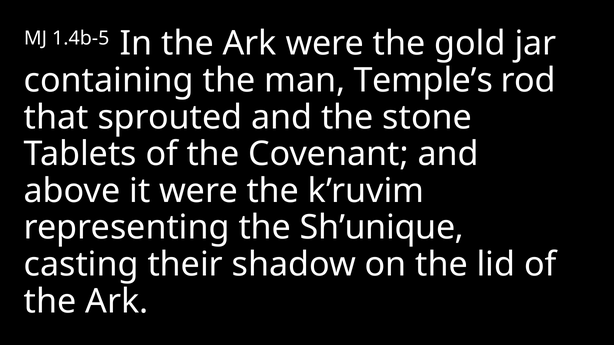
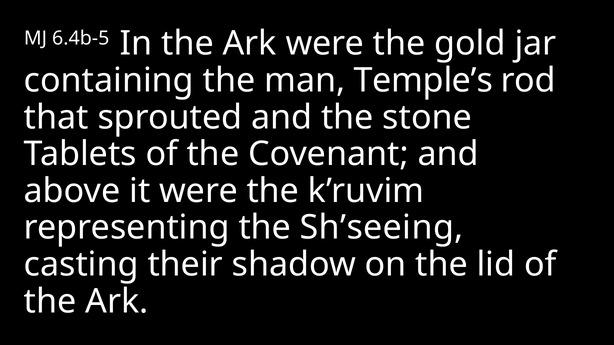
1.4b-5: 1.4b-5 -> 6.4b-5 (81, 39)
Sh’unique: Sh’unique -> Sh’seeing (382, 228)
